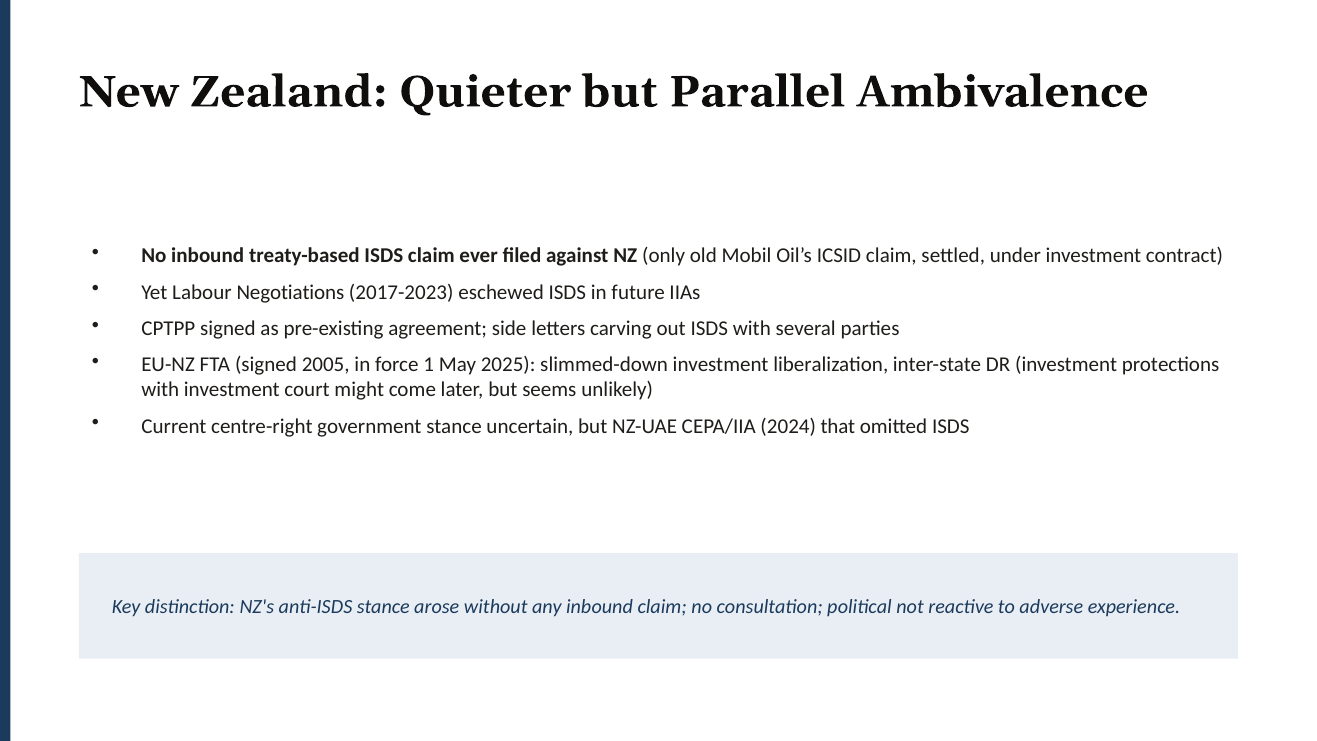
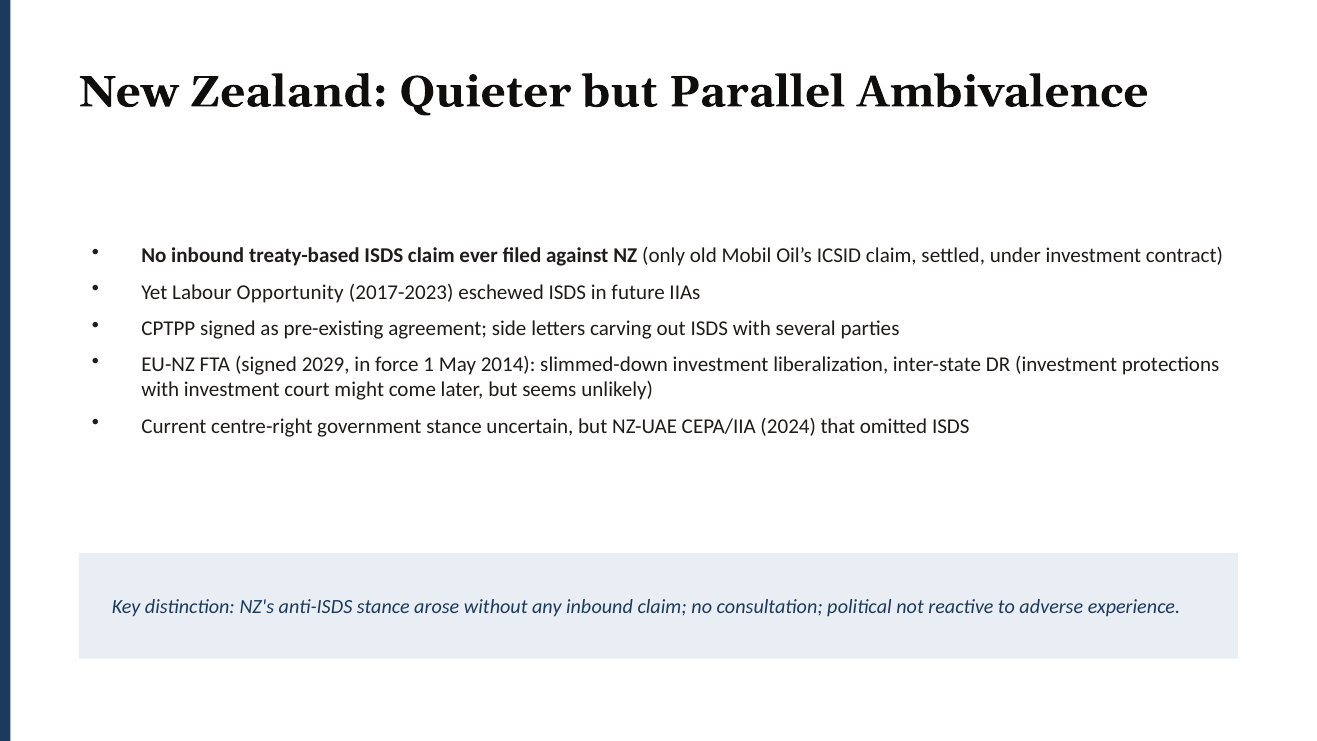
Negotiations: Negotiations -> Opportunity (290, 292)
2005: 2005 -> 2029 (326, 365)
2025: 2025 -> 2014 (508, 365)
